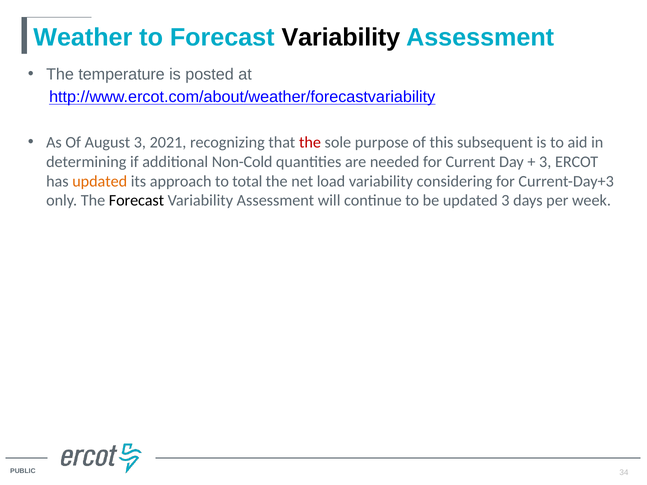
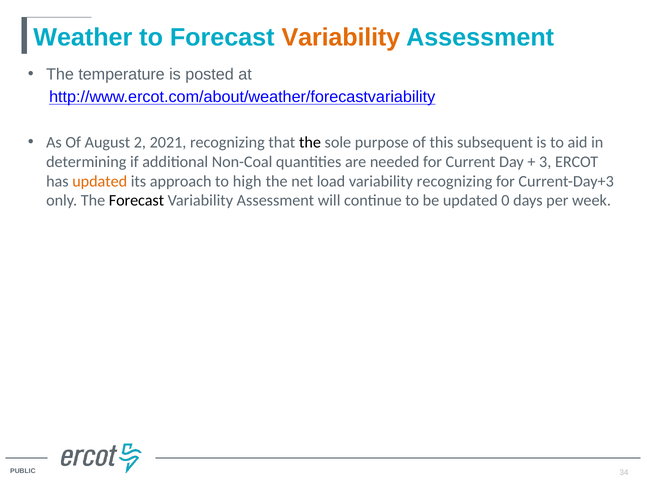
Variability colour: black -> orange (341, 37)
August 3: 3 -> 2 (140, 142)
the colour: red -> black (310, 142)
Non-Cold: Non-Cold -> Non-Coal (242, 162)
total: total -> high (247, 181)
variability considering: considering -> recognizing (455, 181)
updated 3: 3 -> 0 (505, 201)
